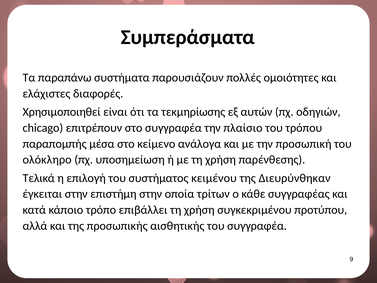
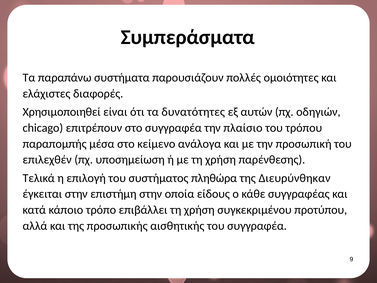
τεκμηρίωσης: τεκμηρίωσης -> δυνατότητες (193, 112)
ολόκληρο: ολόκληρο -> επιλεχθέν (47, 160)
κειμένου: κειμένου -> πληθώρα (214, 178)
τρίτων: τρίτων -> είδους (213, 194)
